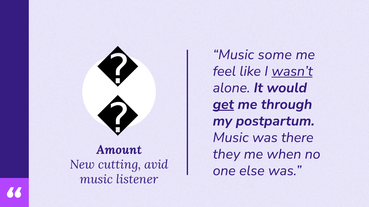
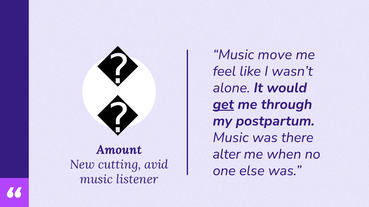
some: some -> move (275, 55)
wasn’t underline: present -> none (292, 71)
they: they -> alter (227, 154)
